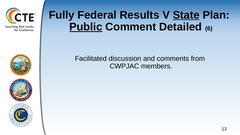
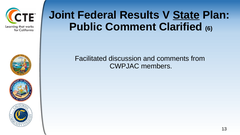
Fully: Fully -> Joint (62, 15)
Public underline: present -> none (86, 27)
Detailed: Detailed -> Clarified (181, 27)
